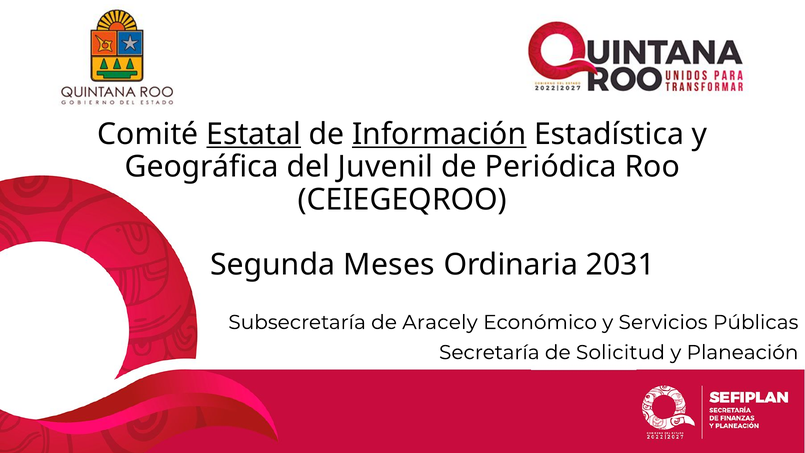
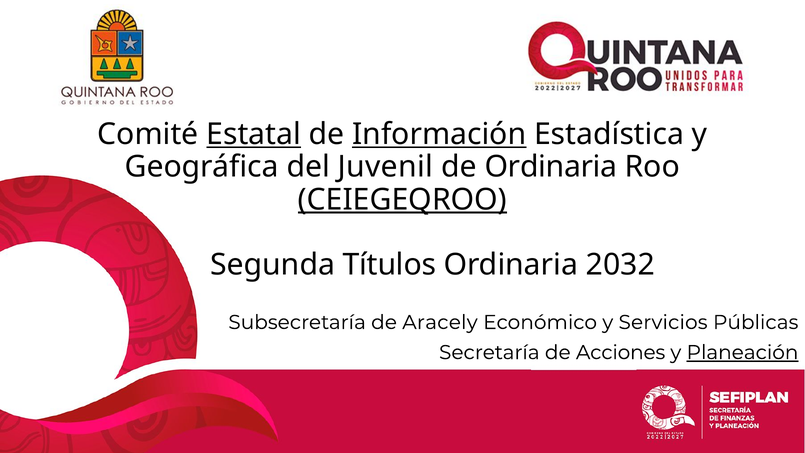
de Periódica: Periódica -> Ordinaria (551, 167)
CEIEGEQROO underline: none -> present (402, 199)
Meses: Meses -> Títulos (389, 265)
2031: 2031 -> 2032 (620, 265)
Solicitud: Solicitud -> Acciones (621, 352)
Planeación underline: none -> present (742, 352)
